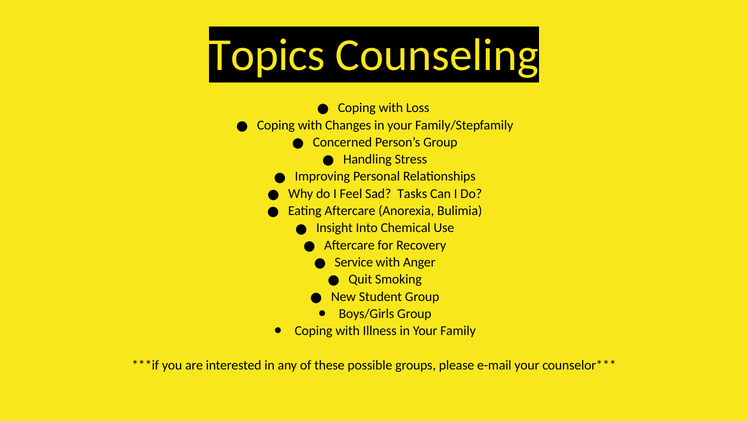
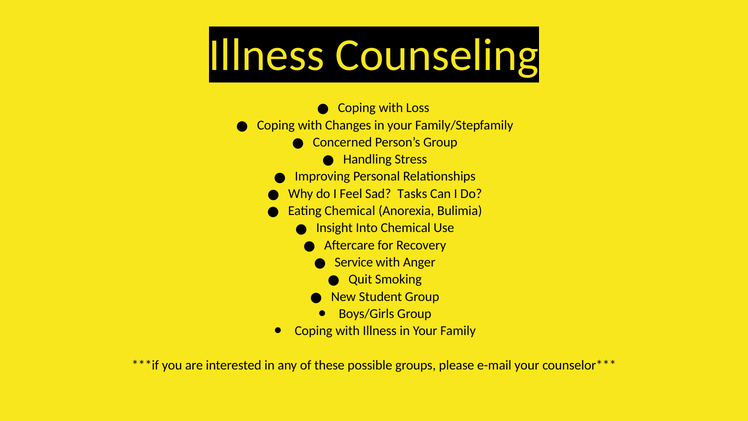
Topics: Topics -> Illness (267, 55)
Eating Aftercare: Aftercare -> Chemical (350, 211)
